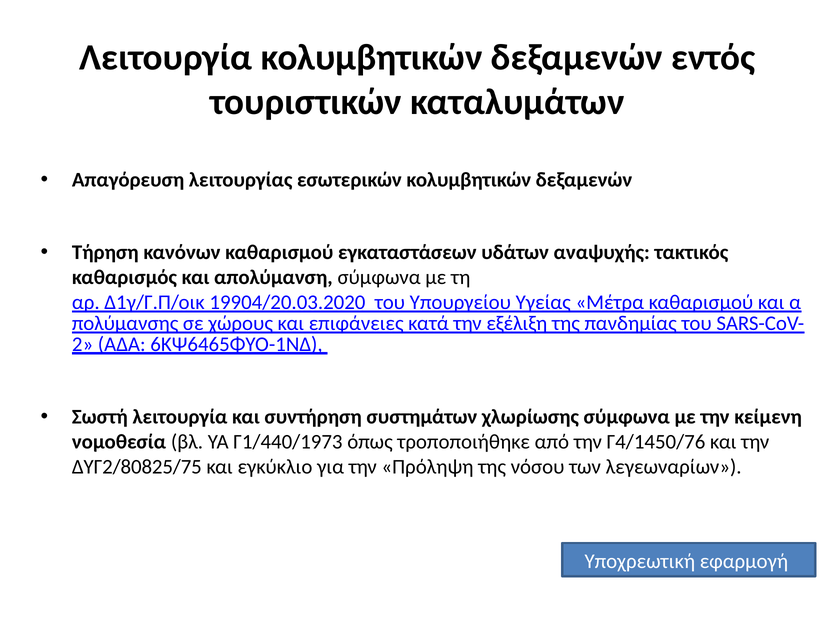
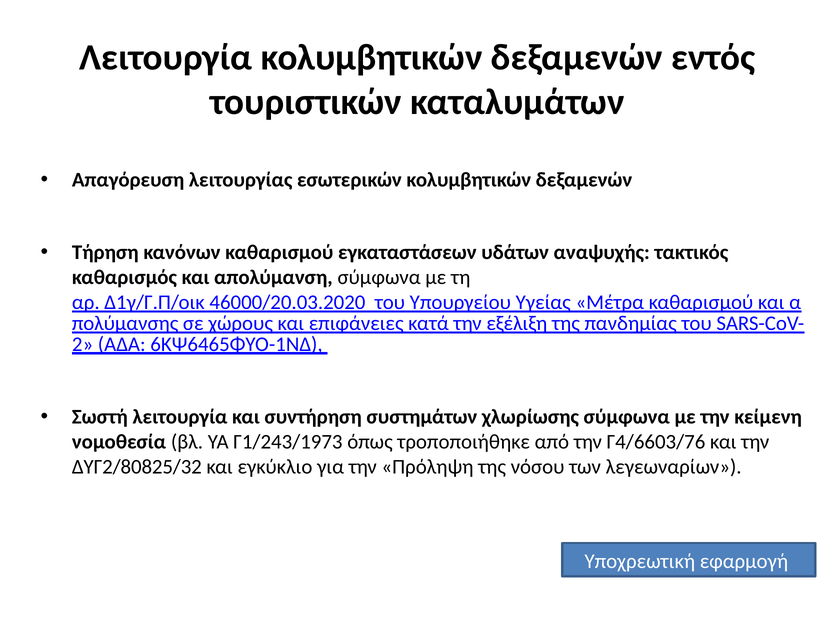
19904/20.03.2020: 19904/20.03.2020 -> 46000/20.03.2020 (287, 303)
Γ1/440/1973: Γ1/440/1973 -> Γ1/243/1973 (288, 442)
Γ4/1450/76: Γ4/1450/76 -> Γ4/6603/76 (656, 442)
ΔΥΓ2/80825/75: ΔΥΓ2/80825/75 -> ΔΥΓ2/80825/32 (137, 467)
